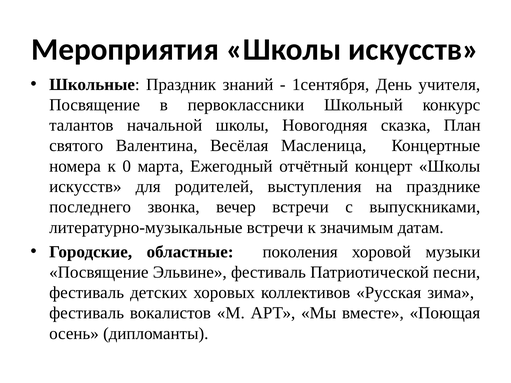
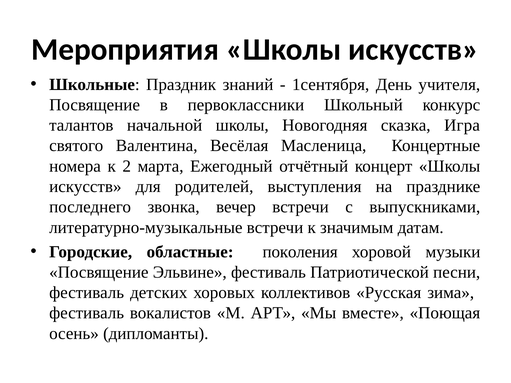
План: План -> Игра (462, 125)
0: 0 -> 2 (127, 166)
